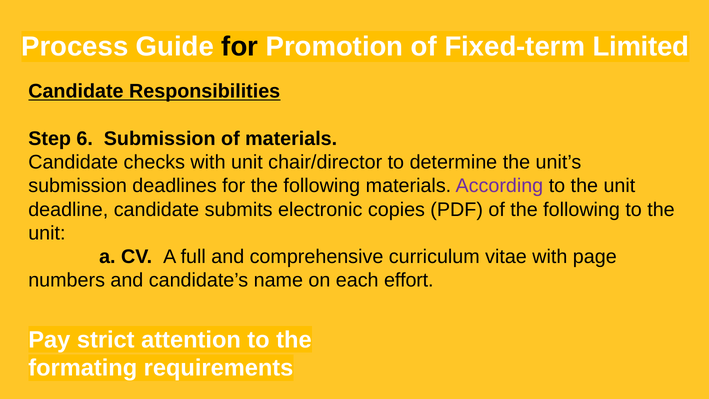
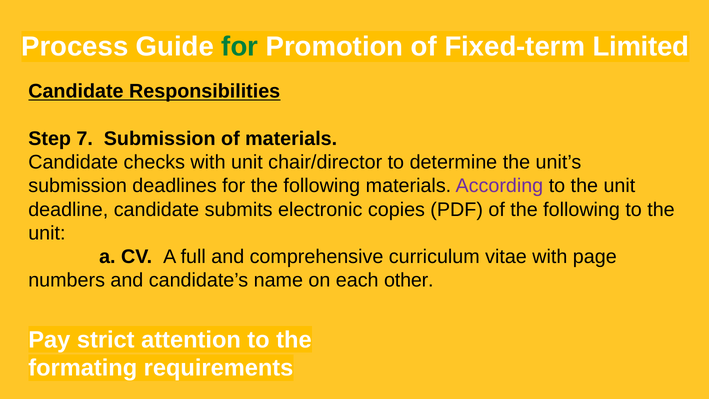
for colour: black -> green (240, 47)
6: 6 -> 7 (85, 138)
effort: effort -> other (409, 280)
